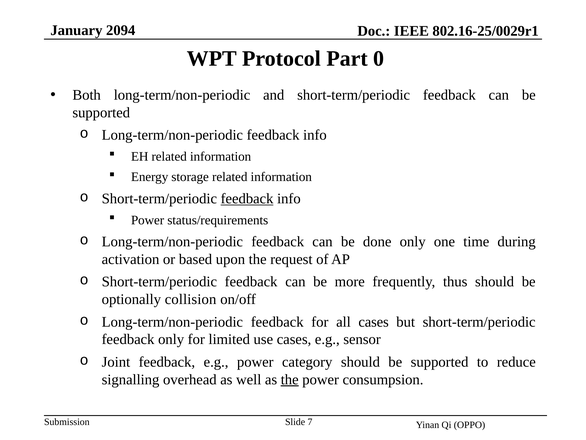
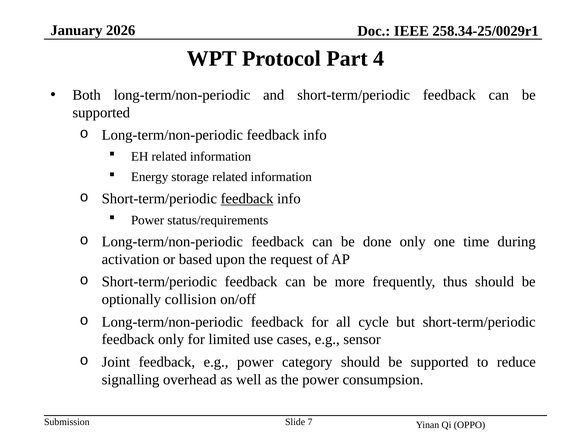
2094: 2094 -> 2026 (121, 30)
802.16-25/0029r1: 802.16-25/0029r1 -> 258.34-25/0029r1 (486, 31)
0: 0 -> 4 (379, 59)
all cases: cases -> cycle (374, 322)
the underline: present -> none (290, 379)
